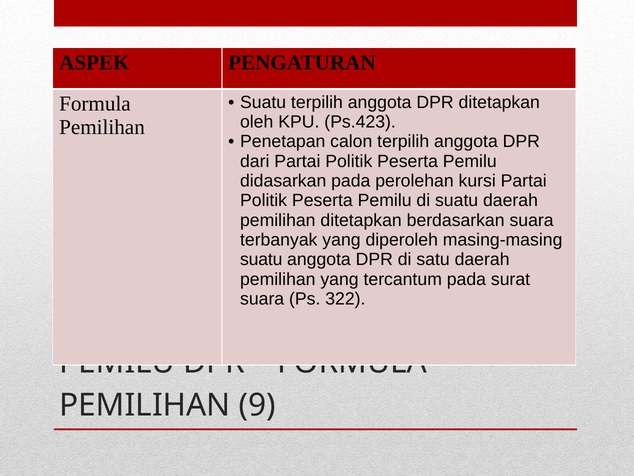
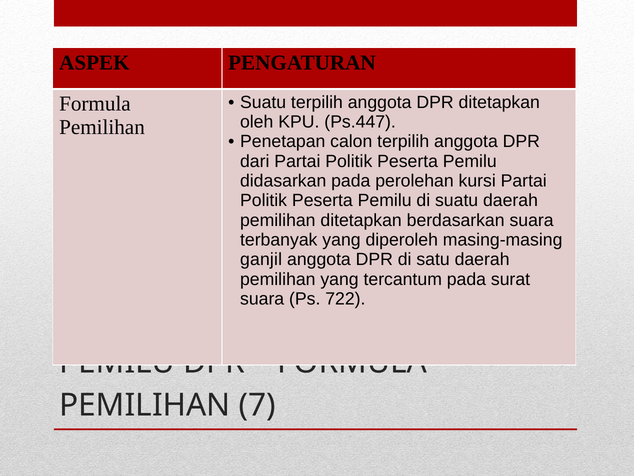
Ps.423: Ps.423 -> Ps.447 (360, 122)
suatu: suatu -> ganjil (261, 259)
322: 322 -> 722 (345, 299)
9: 9 -> 7 (257, 405)
